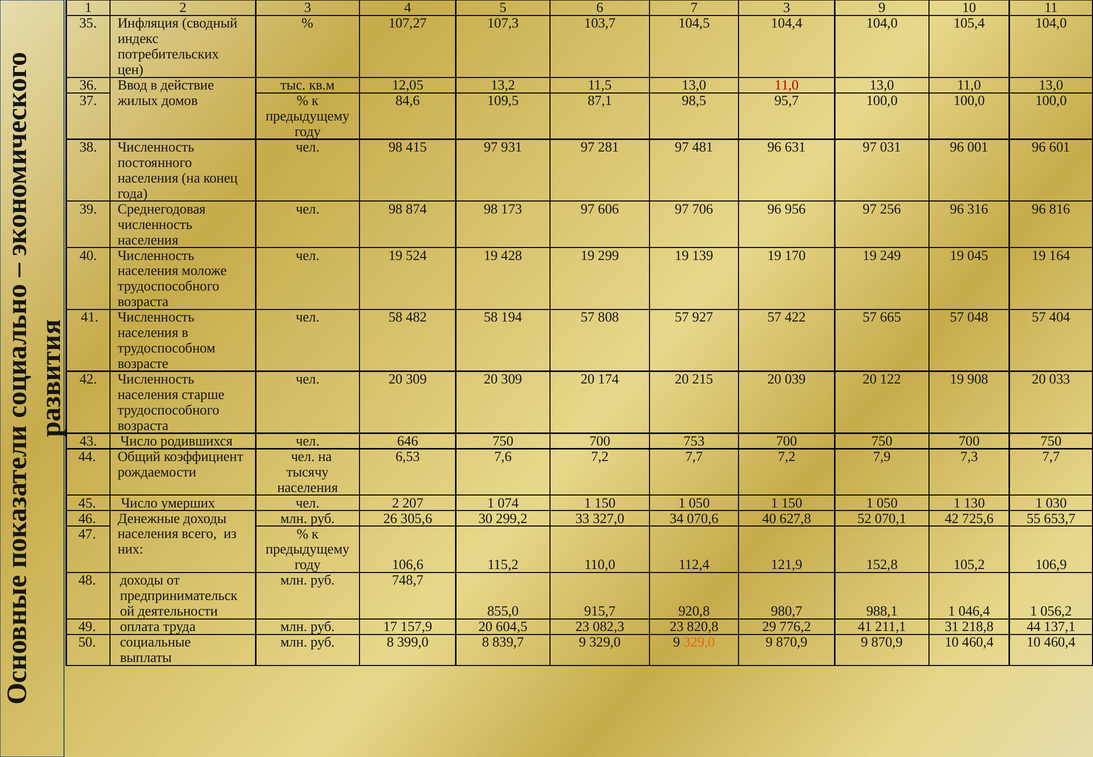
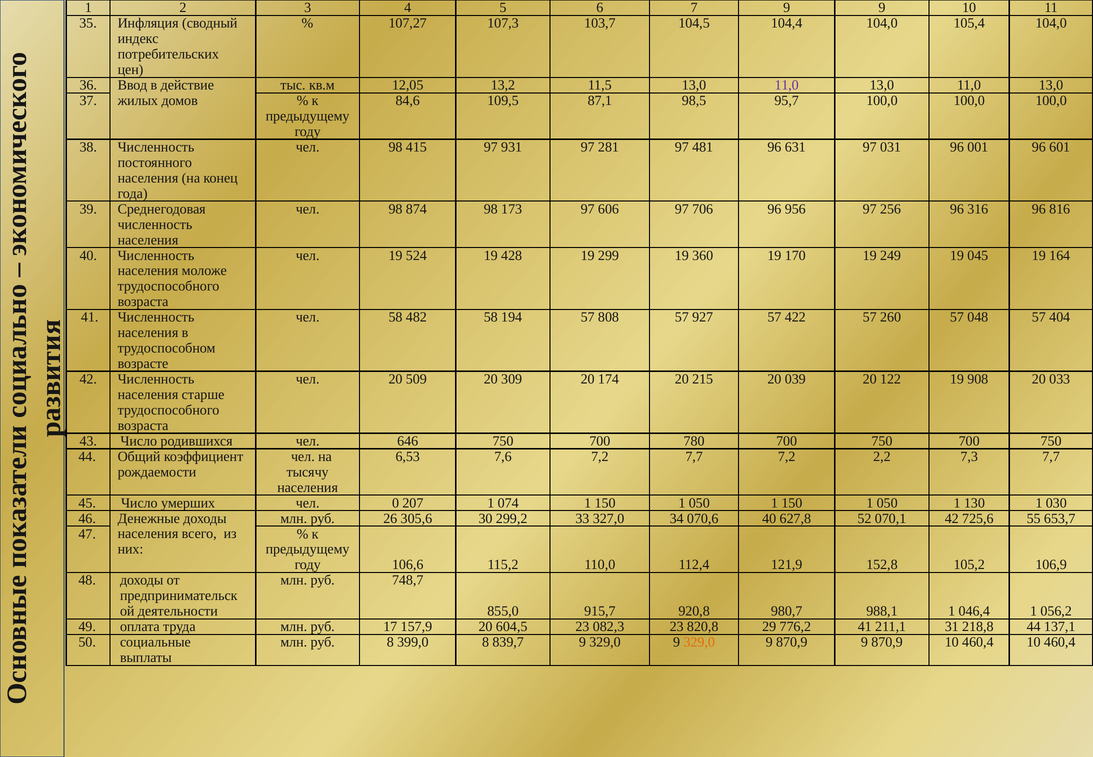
7 3: 3 -> 9 (787, 8)
11,0 colour: red -> purple (787, 85)
139: 139 -> 360 (703, 255)
665: 665 -> 260 (891, 317)
чел 20 309: 309 -> 509 (416, 379)
753: 753 -> 780 (694, 441)
7,9: 7,9 -> 2,2 (882, 456)
чел 2: 2 -> 0 (396, 503)
